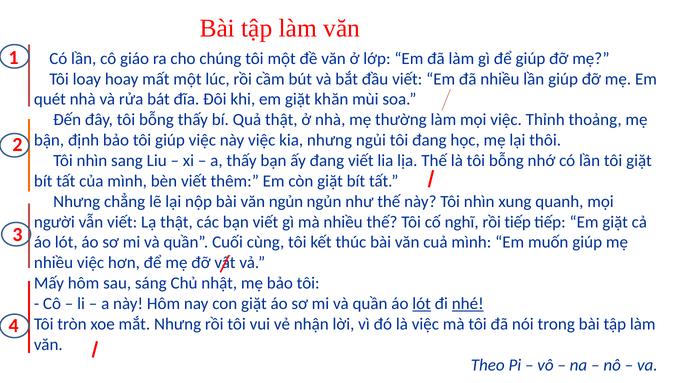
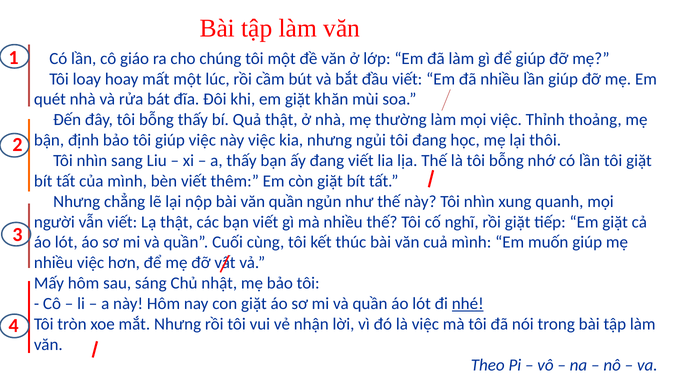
văn ngủn: ngủn -> quần (286, 201)
rồi tiếp: tiếp -> giặt (518, 222)
lót underline: present -> none (422, 304)
